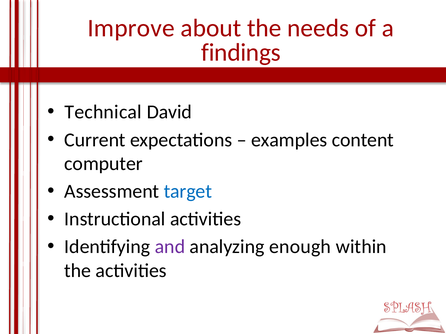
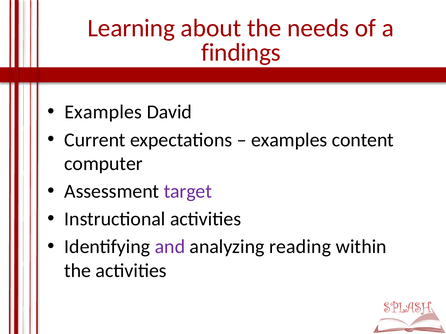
Improve: Improve -> Learning (131, 28)
Technical: Technical -> Examples (103, 112)
target colour: blue -> purple (188, 192)
enough: enough -> reading (300, 247)
